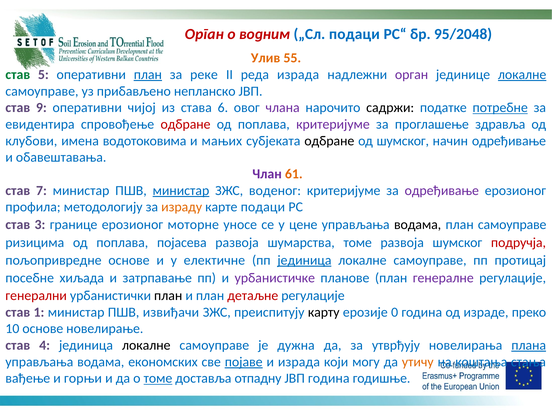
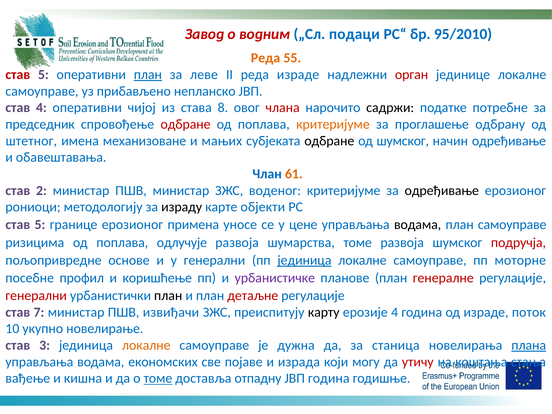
Орган: Орган -> Завод (204, 34)
95/2048: 95/2048 -> 95/2010 (463, 34)
Улив: Улив -> Реда (266, 58)
став colour: green -> red (18, 75)
реке: реке -> леве (204, 75)
реда израда: израда -> израде (298, 75)
орган colour: purple -> red (412, 75)
локалне underline: present -> none (522, 75)
став 9: 9 -> 4 (41, 108)
6: 6 -> 8 (223, 108)
члана colour: purple -> red (283, 108)
потребне underline: present -> none (500, 108)
евидентира: евидентира -> председник (40, 124)
критеријуме colour: purple -> orange (333, 124)
здравља: здравља -> одбрану (500, 124)
клубови: клубови -> штетног (31, 141)
водотоковима: водотоковима -> механизоване (145, 141)
Члан colour: purple -> blue (267, 174)
7: 7 -> 2 (41, 190)
министар underline: present -> none (181, 190)
одређивање colour: purple -> black (442, 190)
профила: профила -> рониоци (33, 207)
израду colour: orange -> black (182, 207)
карте подаци: подаци -> објекти (263, 207)
3: 3 -> 5 (40, 225)
моторне: моторне -> примена (193, 225)
појасева: појасева -> одлучује (182, 242)
у електичне: електичне -> генерални (214, 260)
протицај: протицај -> моторне (520, 260)
хиљада: хиљада -> профил (82, 278)
затрпавање: затрпавање -> коришћење (157, 278)
генералне colour: purple -> red (443, 278)
1: 1 -> 7 (39, 312)
ерозије 0: 0 -> 4 (395, 312)
преко: преко -> поток (529, 312)
10 основе: основе -> укупно (43, 329)
4: 4 -> 3 (45, 345)
локалне colour: black -> orange (146, 345)
утврђују: утврђују -> станица (396, 345)
појаве underline: present -> none (244, 362)
утичу colour: orange -> red (418, 362)
горњи: горњи -> кишна (83, 378)
